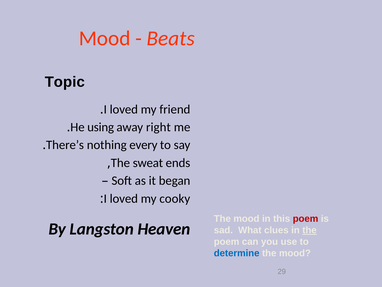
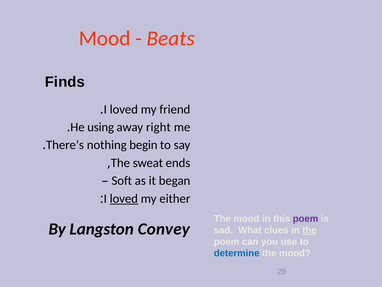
Topic: Topic -> Finds (65, 82)
every: every -> begin (143, 145)
loved underline: none -> present (124, 198)
cooky: cooky -> either (175, 198)
poem colour: red -> purple (306, 218)
Heaven: Heaven -> Convey (164, 229)
